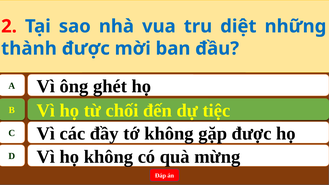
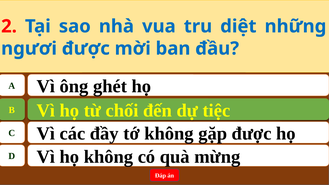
thành: thành -> ngươi (29, 49)
